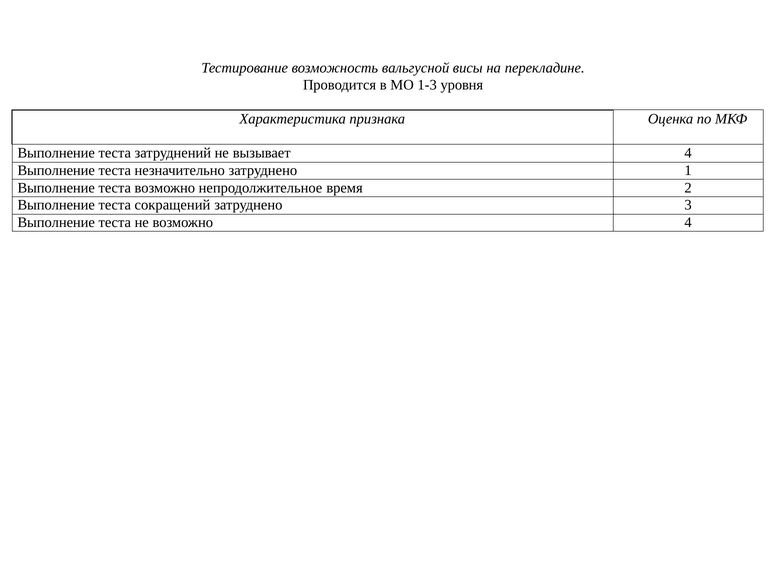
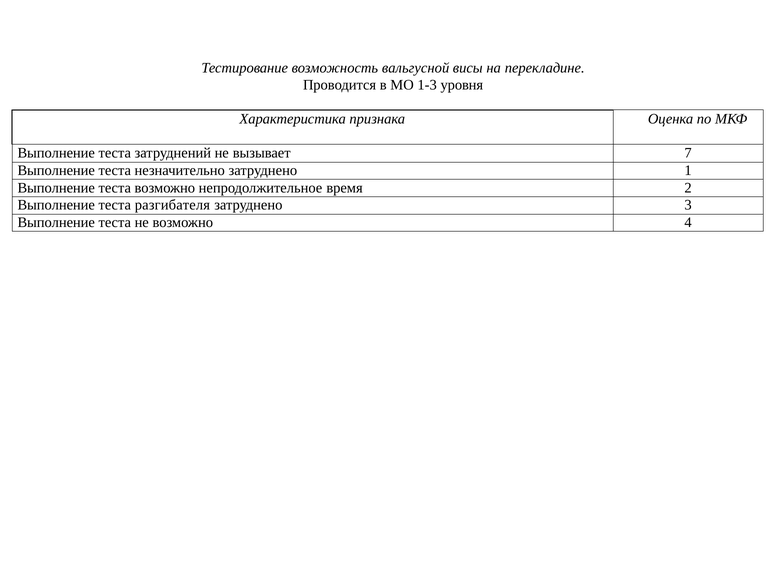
вызывает 4: 4 -> 7 (688, 153)
сокращений: сокращений -> разгибателя (172, 205)
